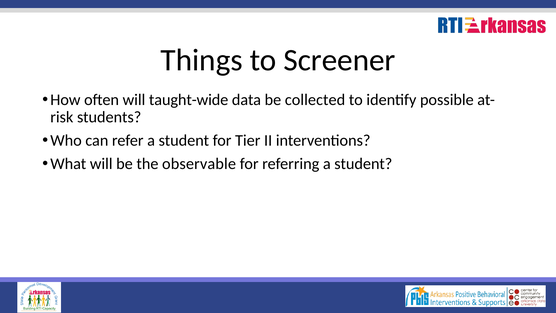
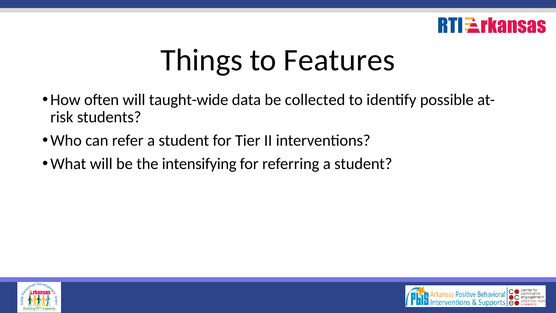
Screener: Screener -> Features (339, 60)
observable: observable -> intensifying (199, 164)
